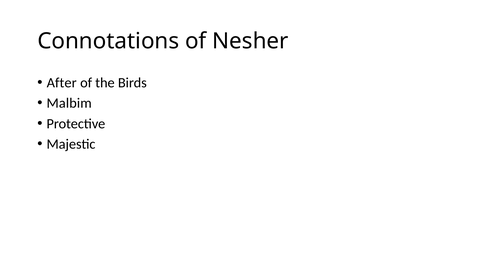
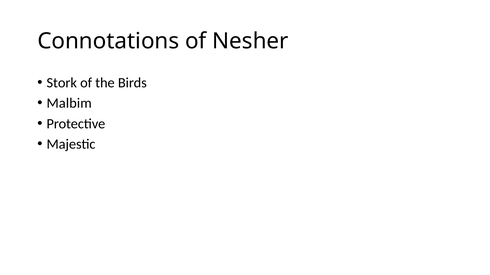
After: After -> Stork (62, 83)
